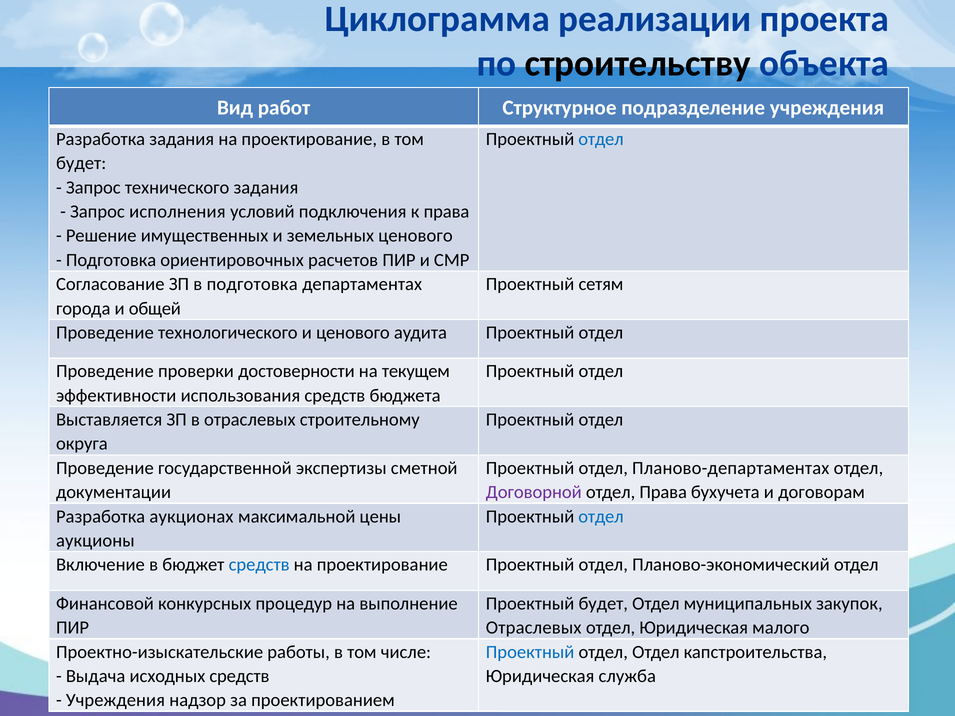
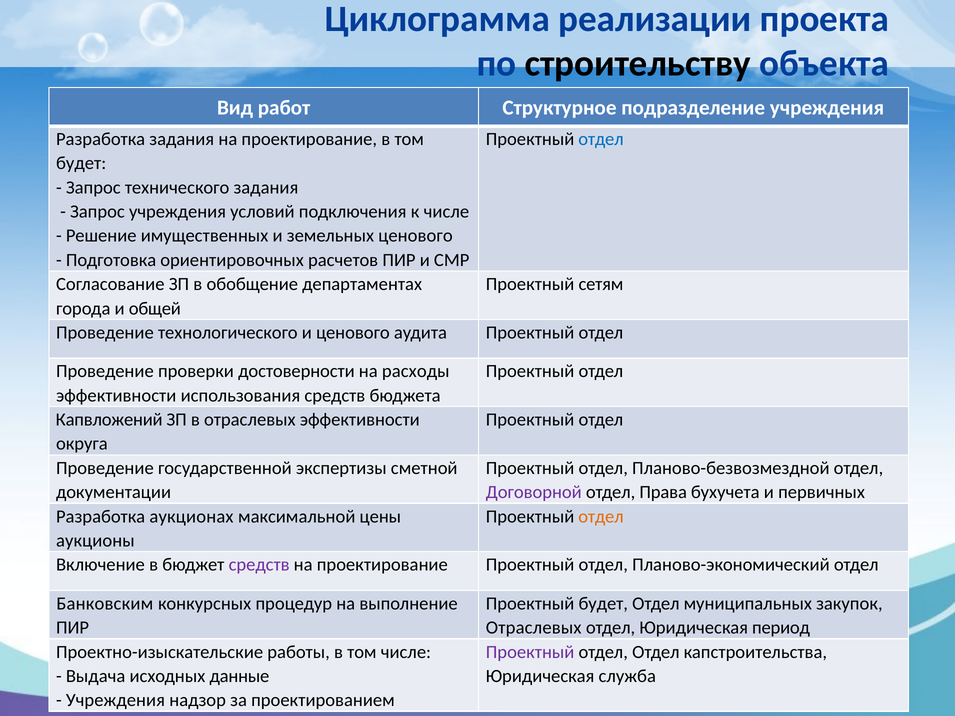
Запрос исполнения: исполнения -> учреждения (178, 212)
к права: права -> числе (446, 212)
в подготовка: подготовка -> обобщение (252, 284)
текущем: текущем -> расходы (416, 371)
Выставляется: Выставляется -> Капвложений (109, 420)
отраслевых строительному: строительному -> эффективности (360, 420)
Планово-департаментах: Планово-департаментах -> Планово-безвозмездной (731, 468)
договорам: договорам -> первичных (822, 492)
отдел colour: blue -> orange (601, 517)
средств colour: blue -> purple (259, 565)
Финансовой: Финансовой -> Банковским (105, 604)
малого: малого -> период (781, 628)
Проектный colour: blue -> purple (530, 652)
исходных средств: средств -> данные (239, 676)
